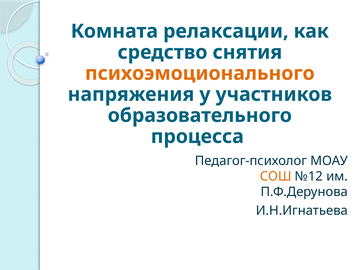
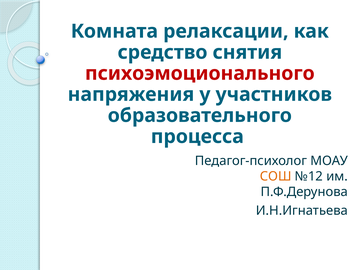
психоэмоционального colour: orange -> red (200, 73)
